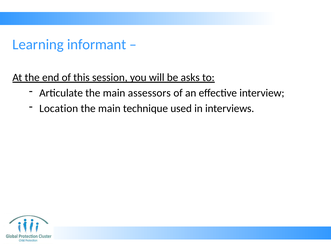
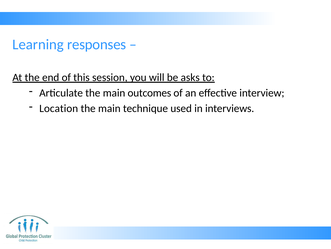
informant: informant -> responses (97, 44)
assessors: assessors -> outcomes (149, 93)
